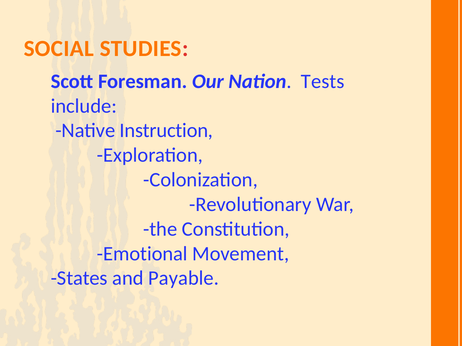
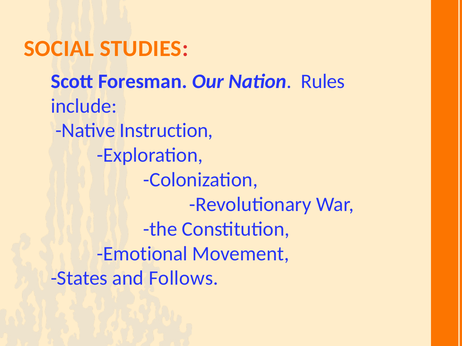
Tests: Tests -> Rules (323, 81)
Payable: Payable -> Follows (184, 279)
